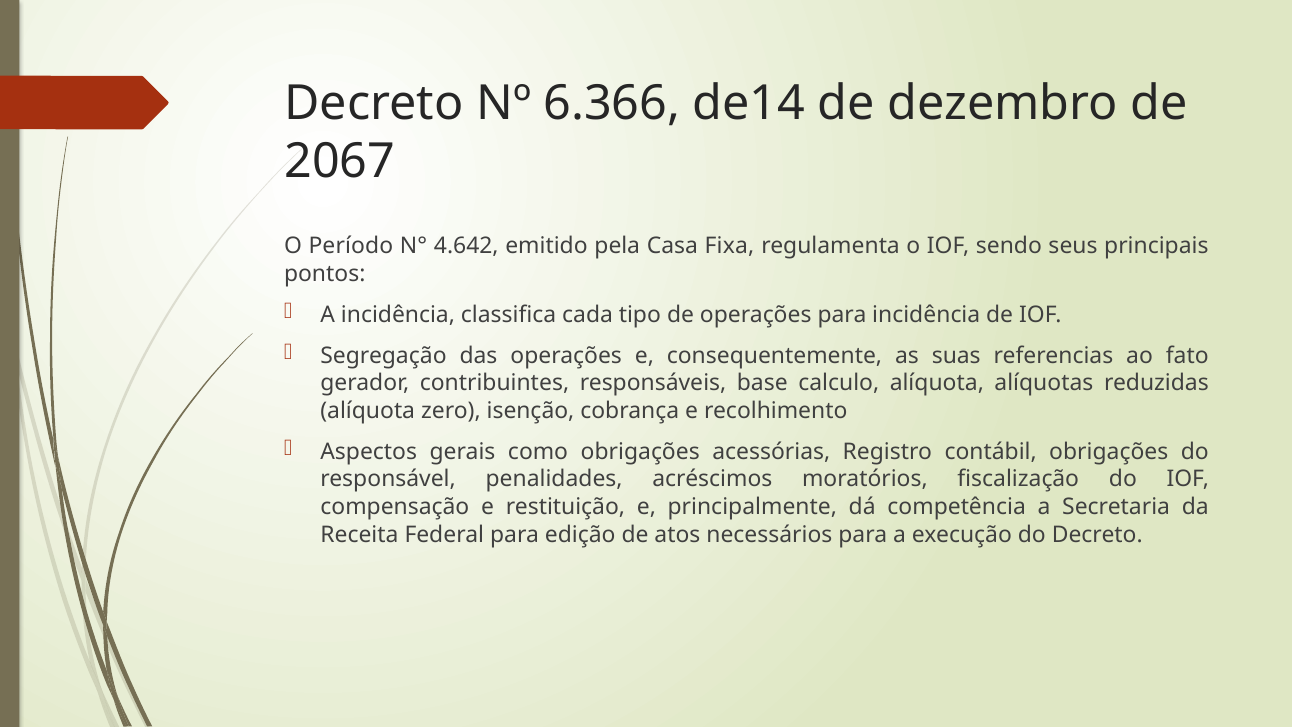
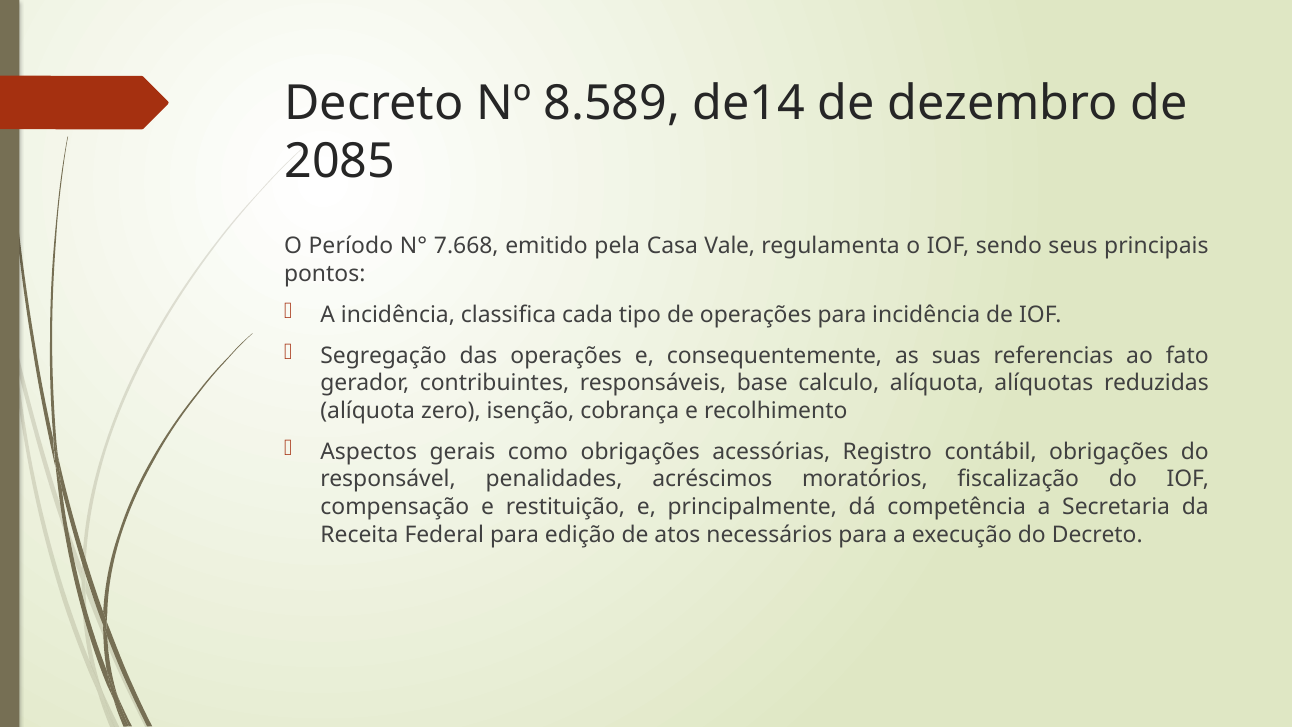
6.366: 6.366 -> 8.589 (612, 103)
2067: 2067 -> 2085 (340, 162)
4.642: 4.642 -> 7.668 (466, 246)
Fixa: Fixa -> Vale (730, 246)
